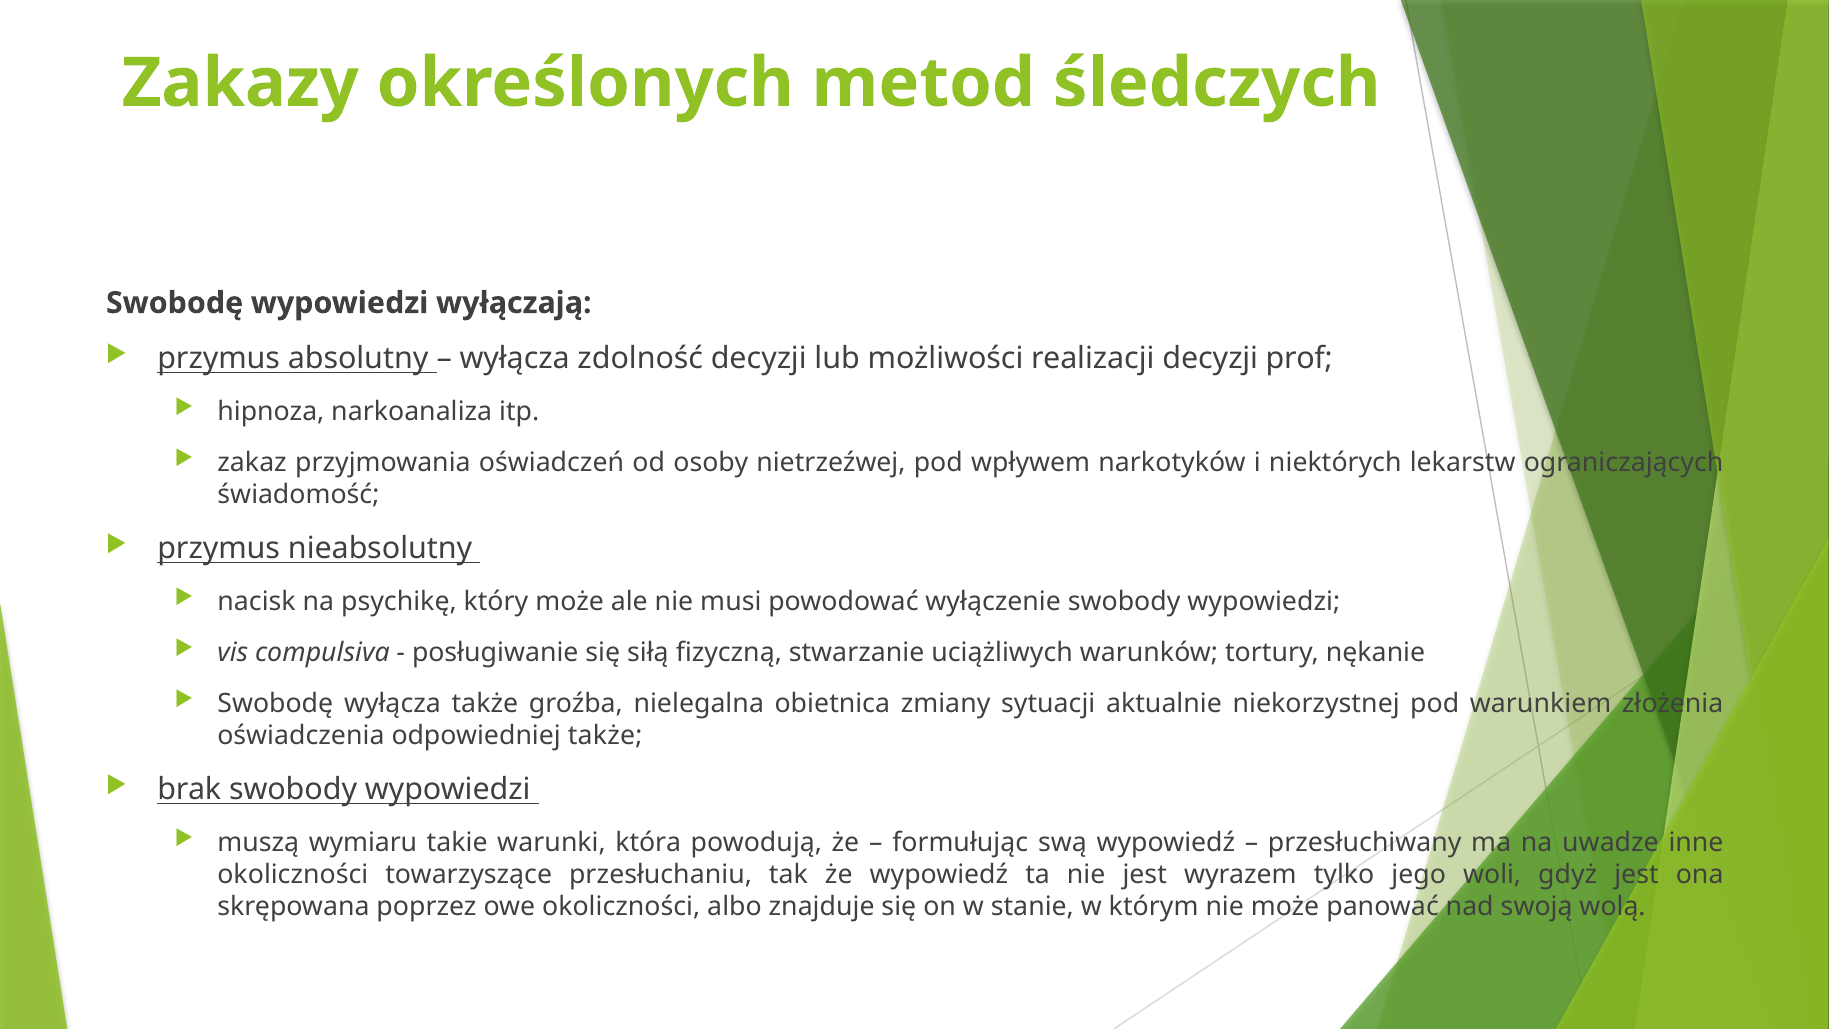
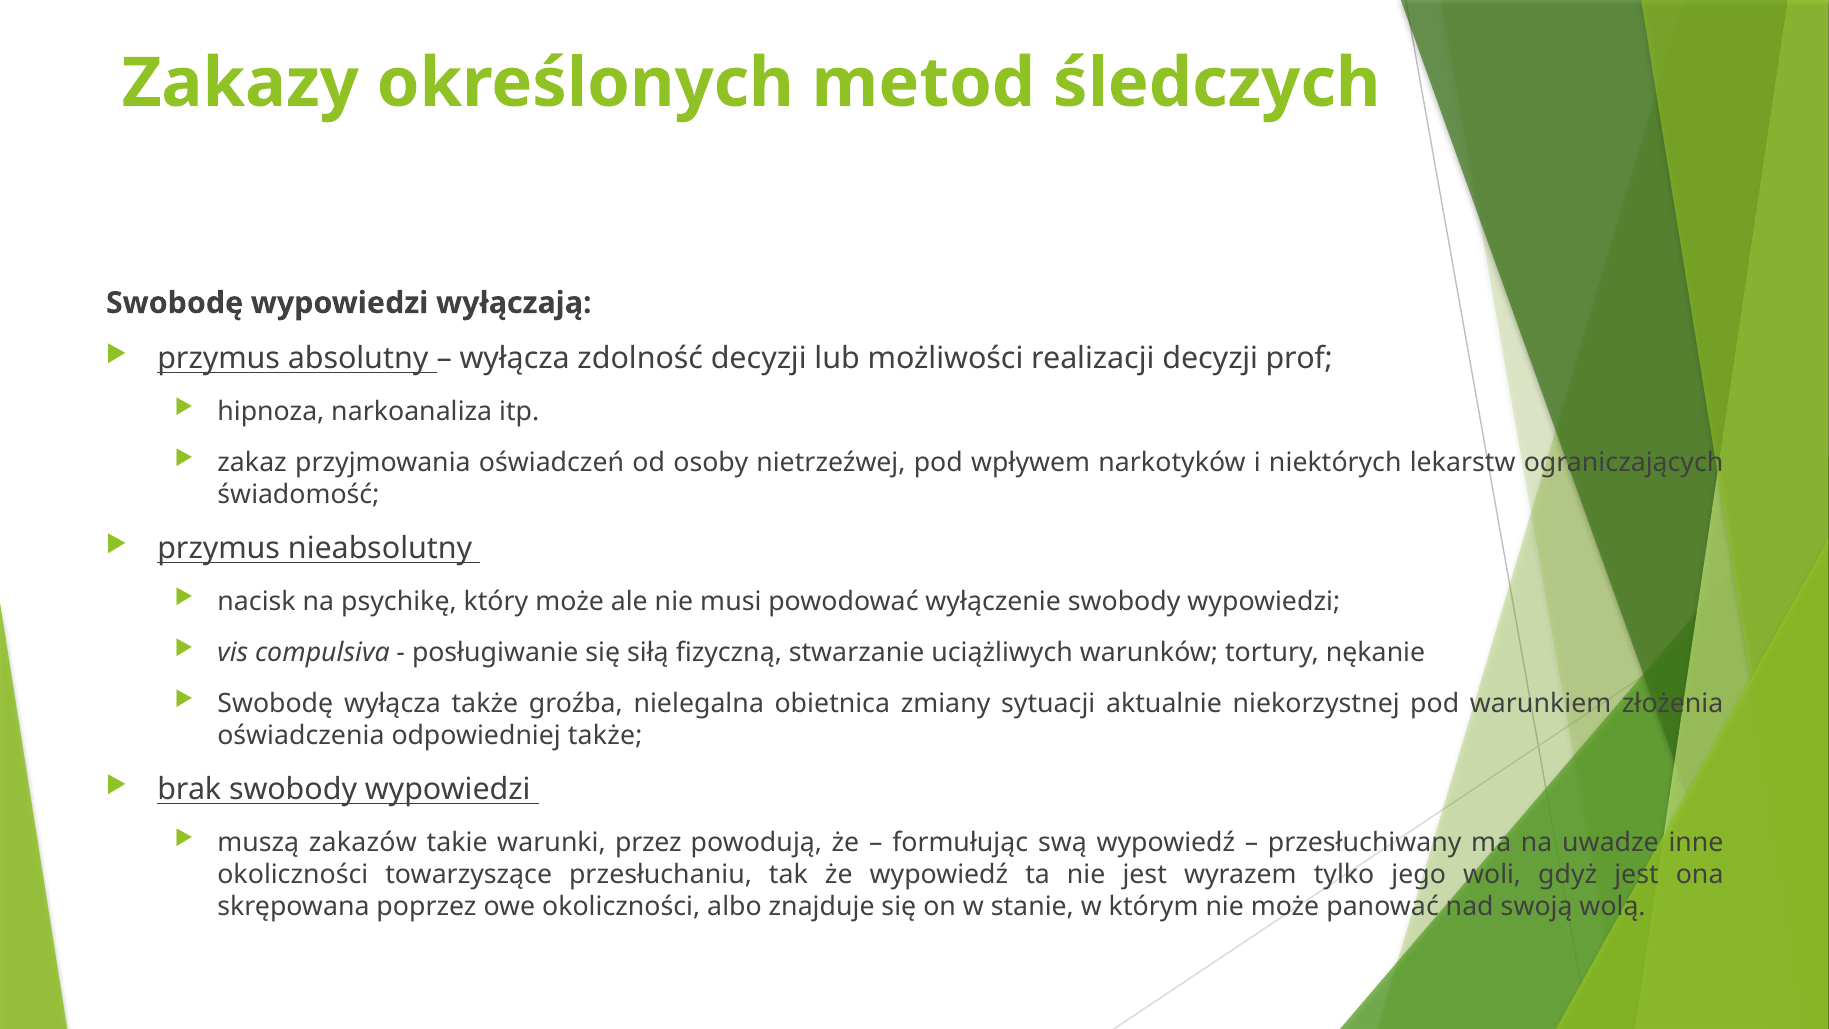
wymiaru: wymiaru -> zakazów (363, 842)
która: która -> przez (648, 842)
